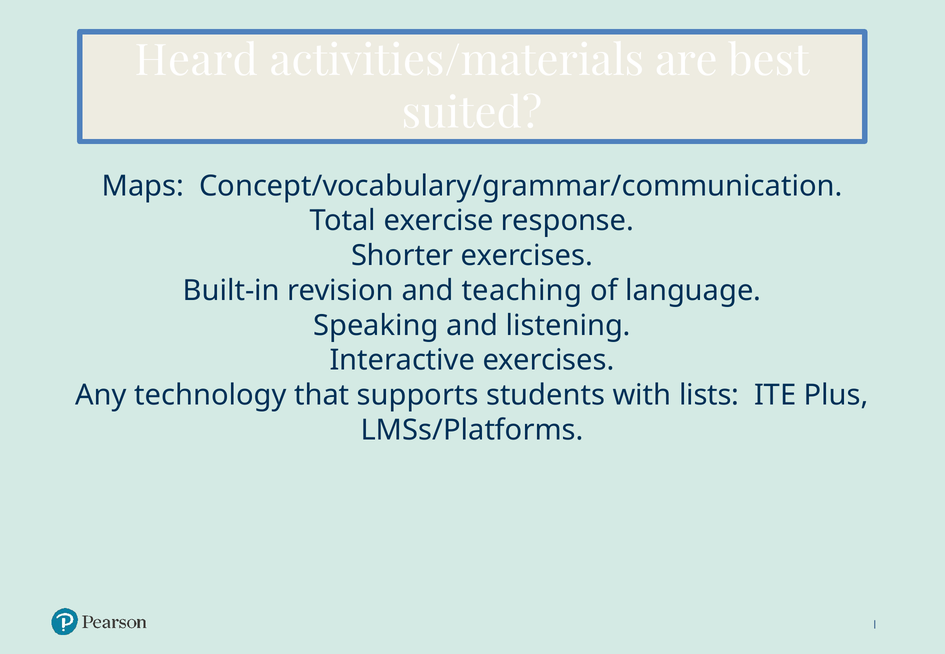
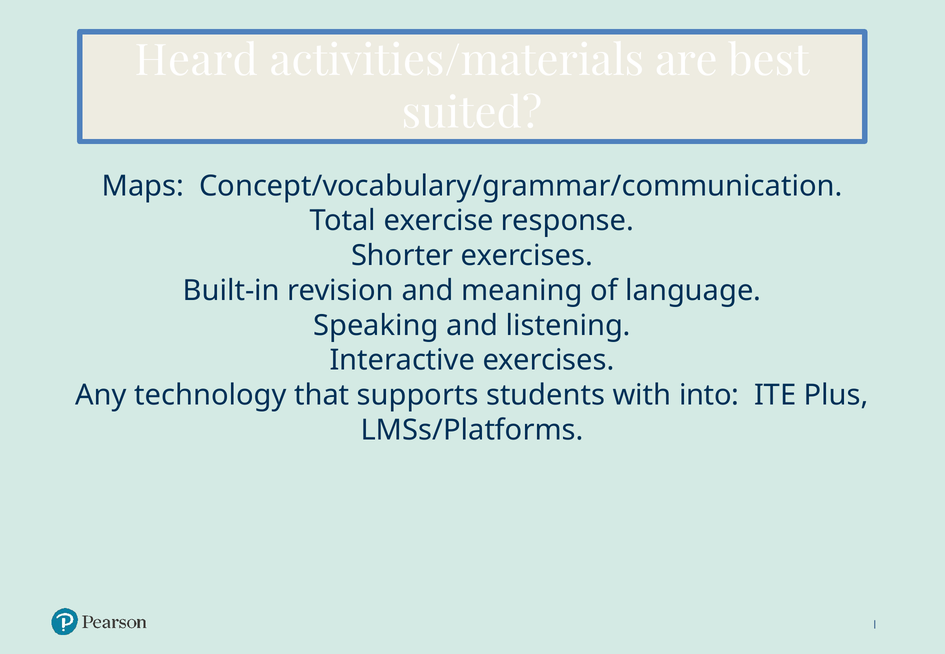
teaching: teaching -> meaning (522, 291)
lists: lists -> into (709, 395)
